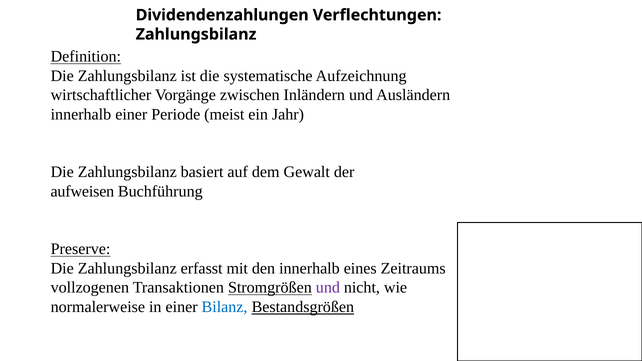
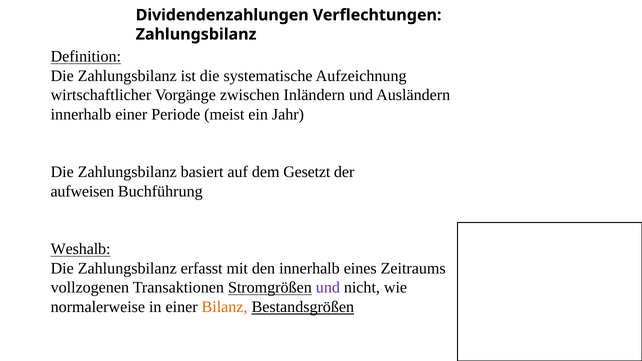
Gewalt: Gewalt -> Gesetzt (307, 172)
Preserve: Preserve -> Weshalb (81, 249)
Bilanz colour: blue -> orange (225, 307)
